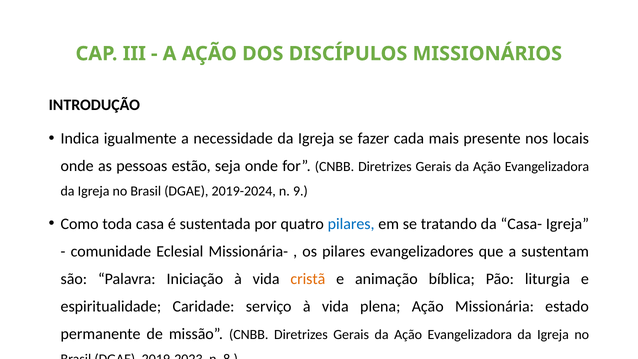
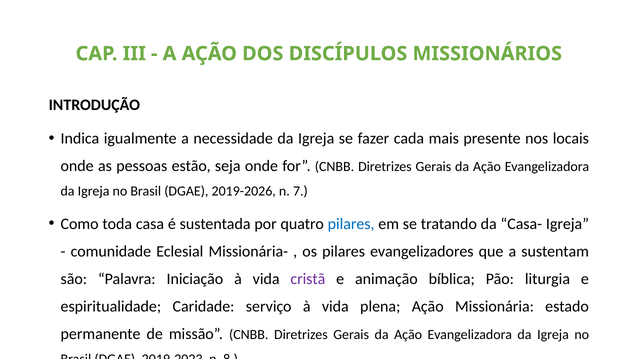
2019-2024: 2019-2024 -> 2019-2026 (244, 191)
9: 9 -> 7 (300, 191)
cristã colour: orange -> purple (308, 279)
